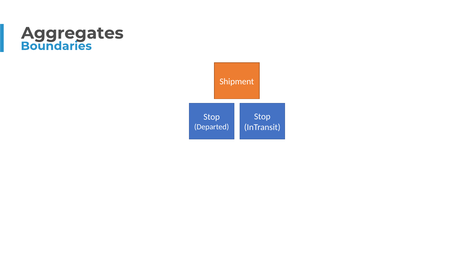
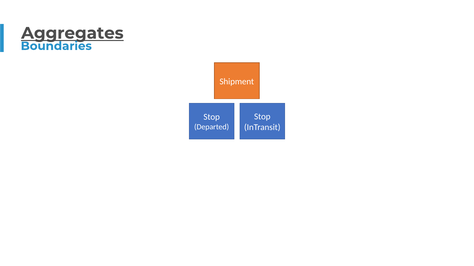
Aggregates underline: none -> present (72, 33)
